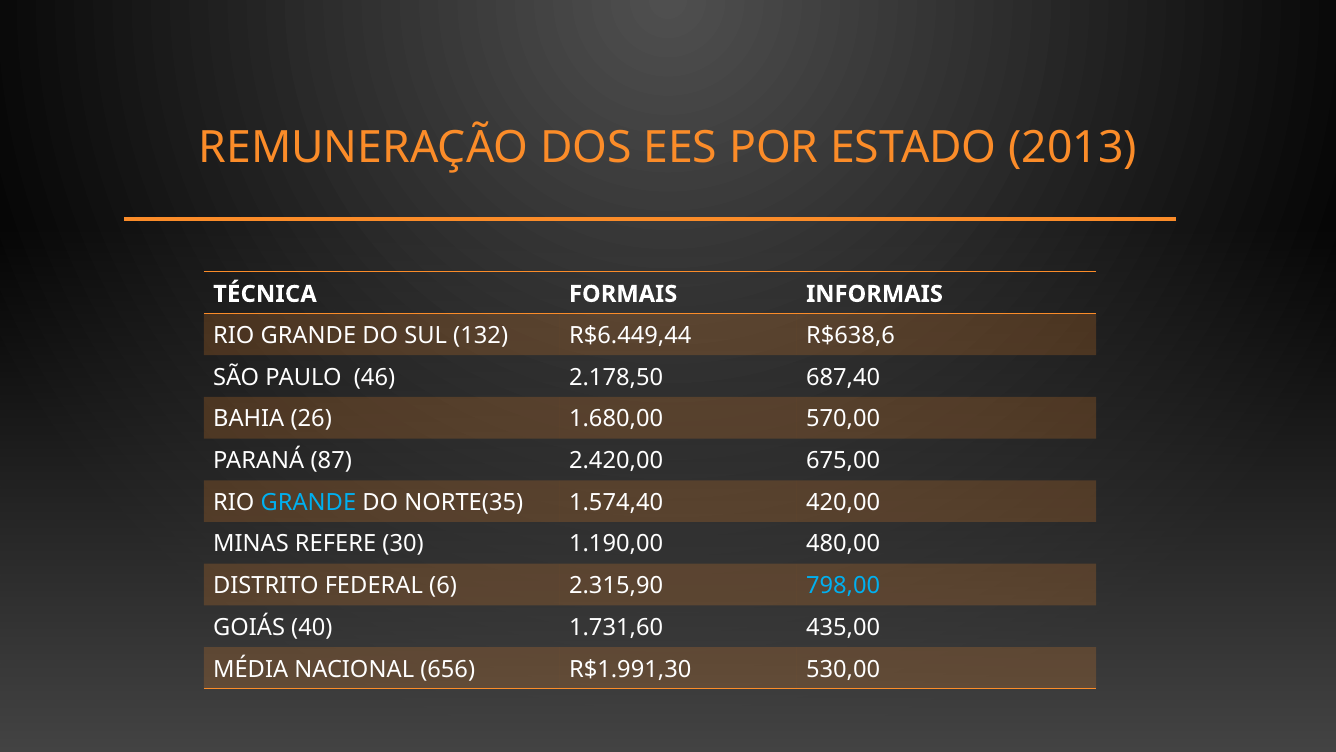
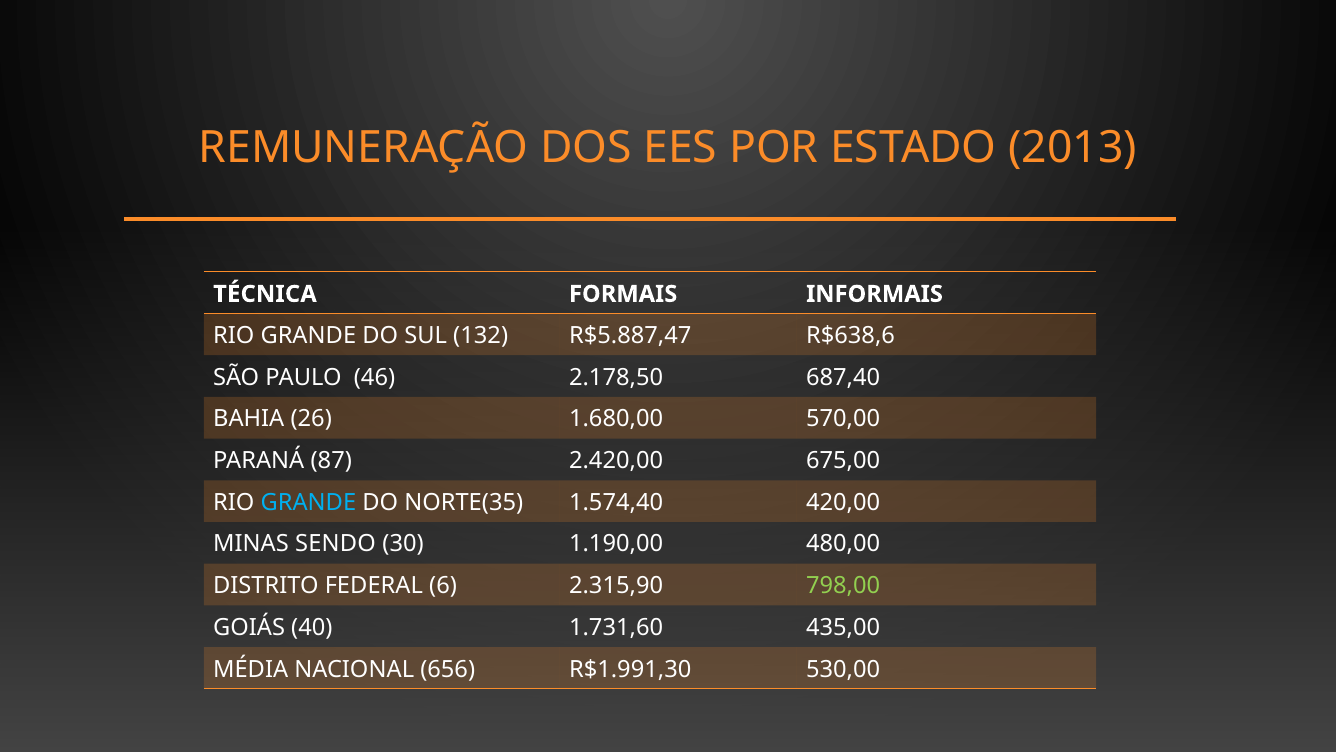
R$6.449,44: R$6.449,44 -> R$5.887,47 (630, 336)
REFERE: REFERE -> SENDO (335, 544)
798,00 colour: light blue -> light green (843, 585)
